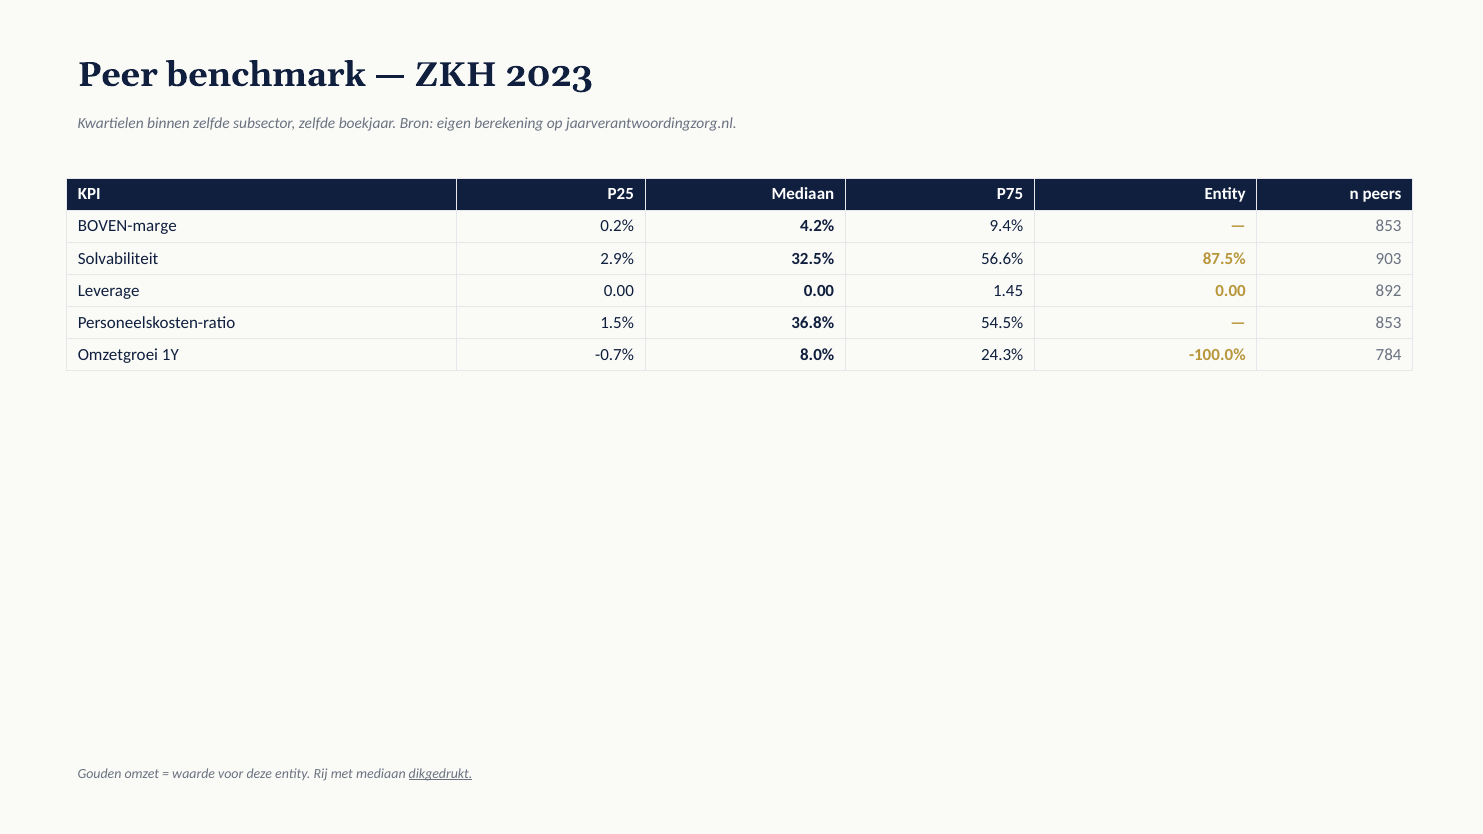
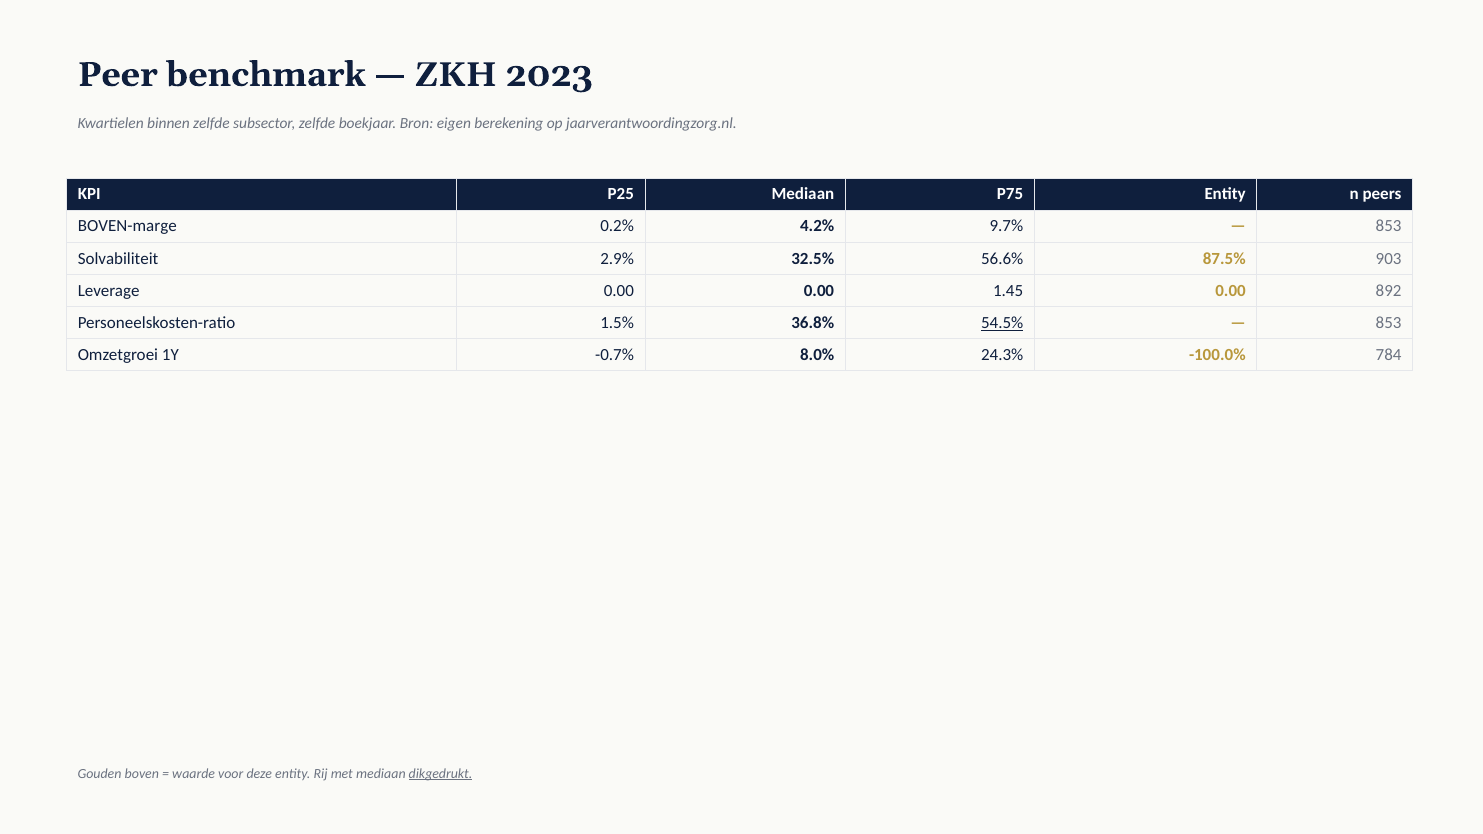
9.4%: 9.4% -> 9.7% (1006, 226)
54.5% underline: none -> present (1002, 323)
omzet: omzet -> boven (142, 774)
